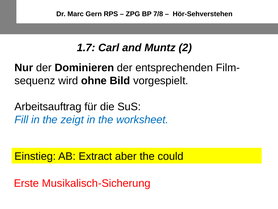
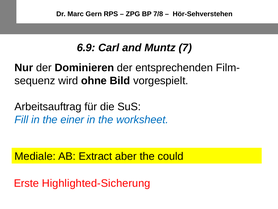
1.7: 1.7 -> 6.9 (86, 48)
2: 2 -> 7 (185, 48)
zeigt: zeigt -> einer (72, 120)
Einstieg: Einstieg -> Mediale (35, 156)
Musikalisch-Sicherung: Musikalisch-Sicherung -> Highlighted-Sicherung (96, 183)
